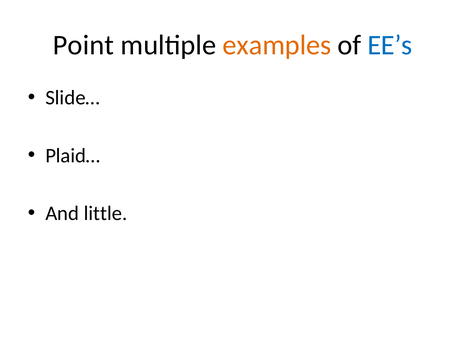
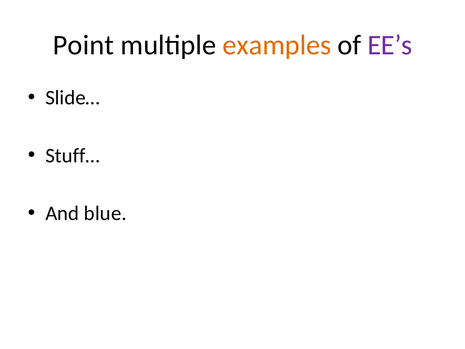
EE’s colour: blue -> purple (390, 45)
Plaid…: Plaid… -> Stuff… (73, 155)
little: little -> blue (105, 213)
